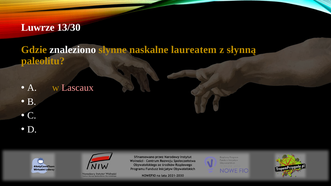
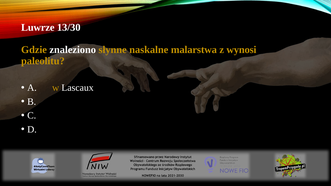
laureatem: laureatem -> malarstwa (194, 50)
słynną: słynną -> wynosi (241, 50)
Lascaux colour: pink -> white (78, 88)
